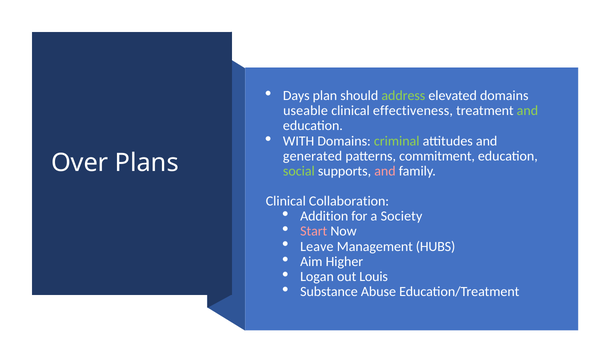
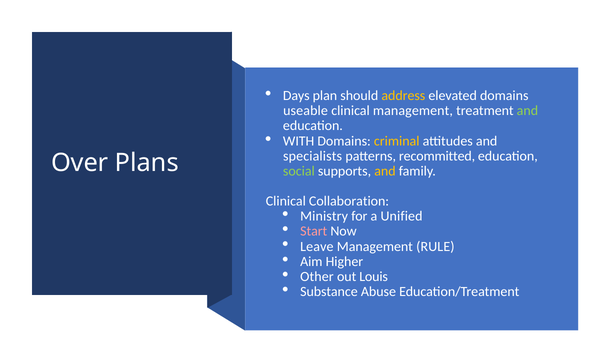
address colour: light green -> yellow (403, 96)
clinical effectiveness: effectiveness -> management (413, 111)
criminal colour: light green -> yellow (397, 141)
generated: generated -> specialists (313, 156)
commitment: commitment -> recommitted (437, 156)
and colour: pink -> yellow (385, 171)
Addition: Addition -> Ministry (324, 216)
Society: Society -> Unified (402, 216)
HUBS: HUBS -> RULE (435, 247)
Logan: Logan -> Other (317, 277)
